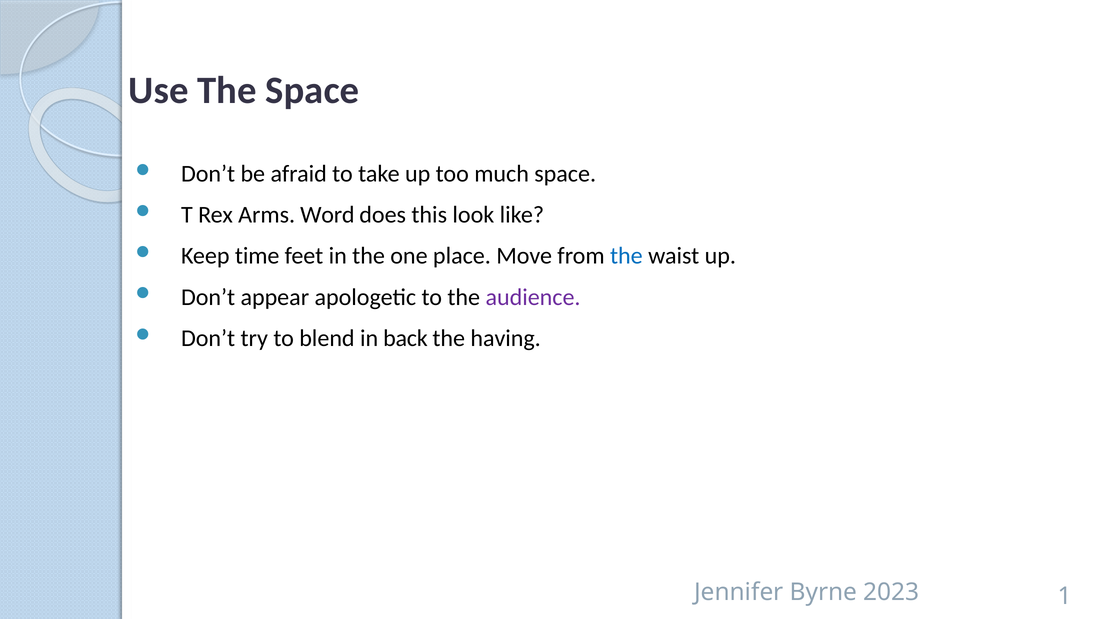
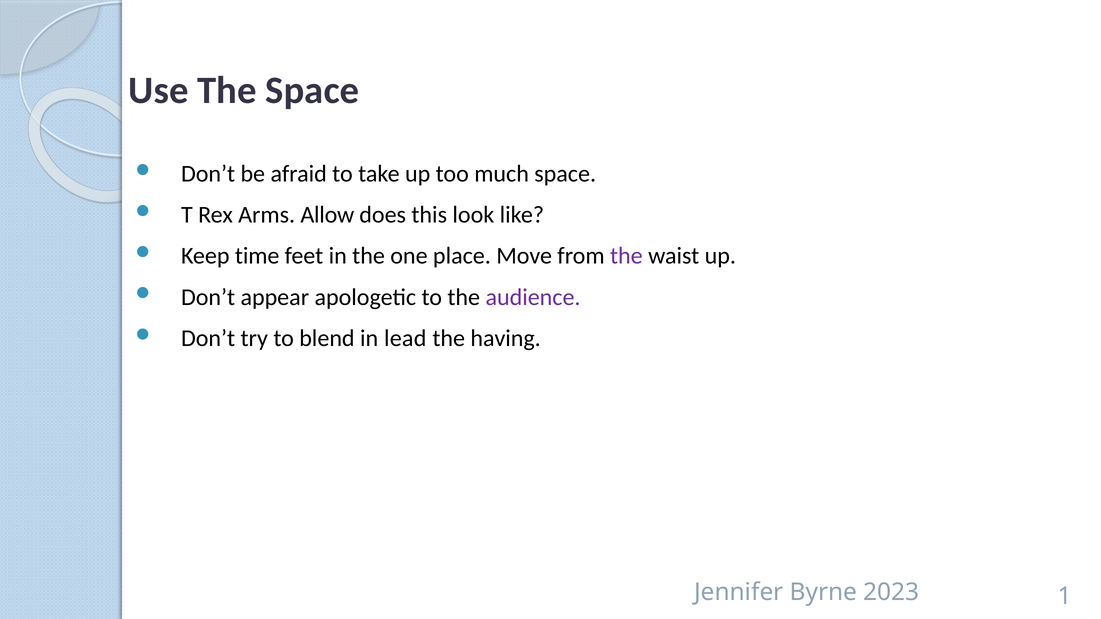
Word: Word -> Allow (327, 215)
the colour: blue -> purple (626, 256)
back: back -> lead (405, 338)
